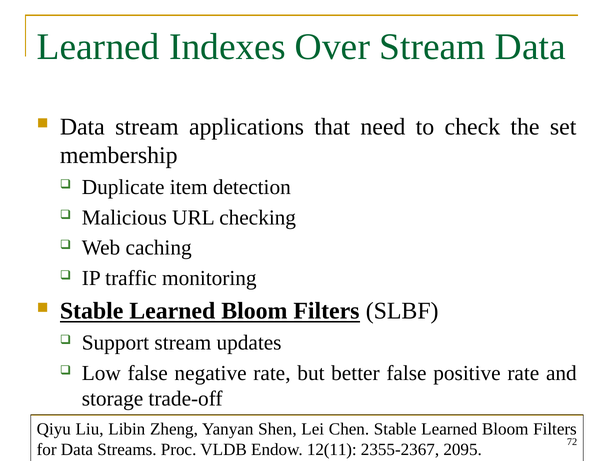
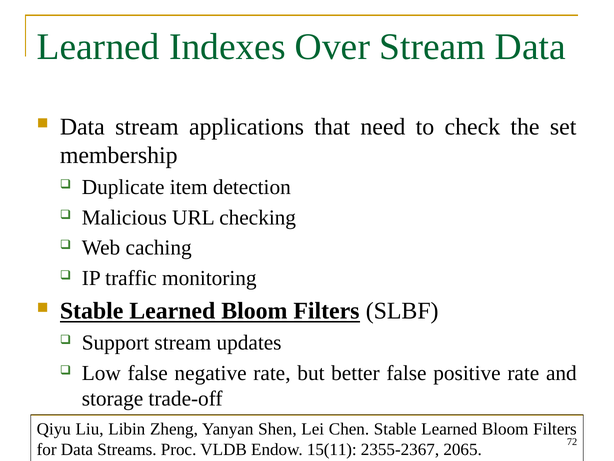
12(11: 12(11 -> 15(11 (332, 449)
2095: 2095 -> 2065 (463, 449)
